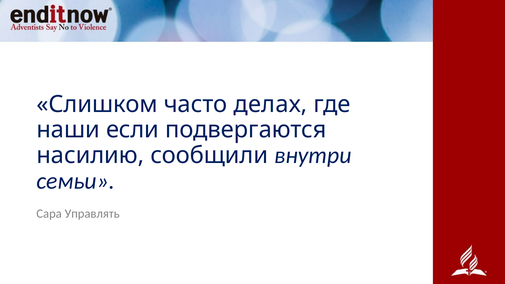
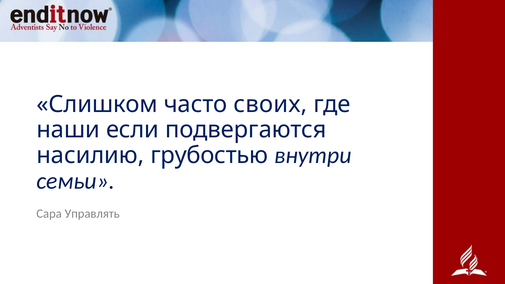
делах: делах -> своих (270, 104)
сообщили: сообщили -> грубостью (209, 155)
